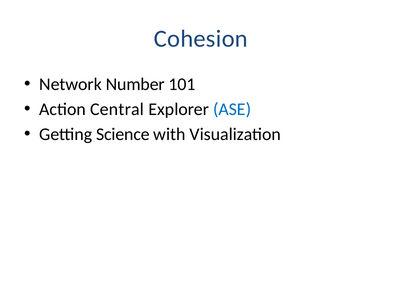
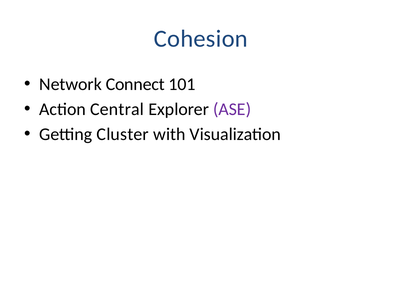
Number: Number -> Connect (135, 84)
ASE colour: blue -> purple (232, 109)
Science: Science -> Cluster (123, 134)
